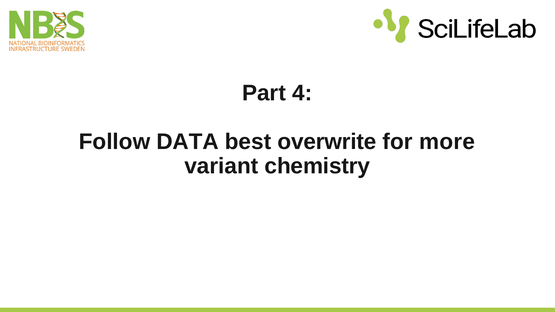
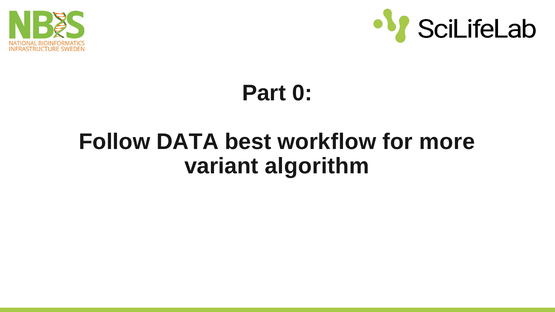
4: 4 -> 0 (302, 93)
overwrite: overwrite -> workflow (327, 142)
chemistry: chemistry -> algorithm (317, 166)
